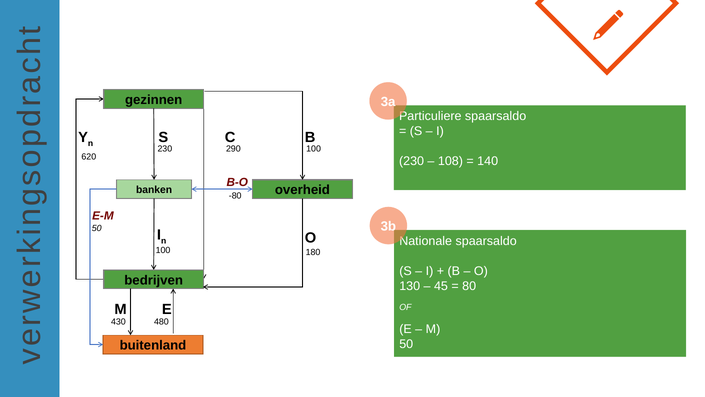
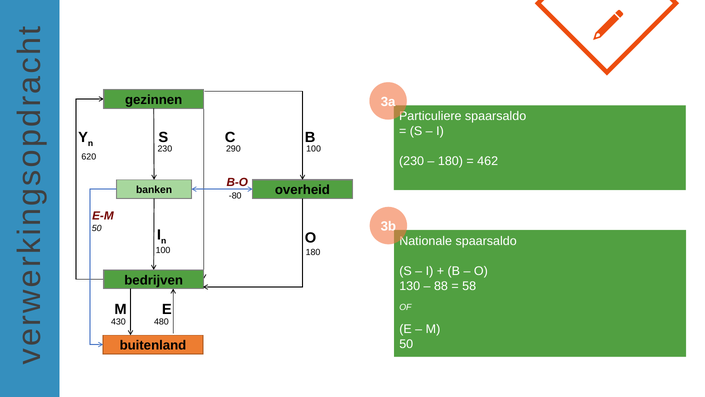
108: 108 -> 180 (450, 161)
140: 140 -> 462 (488, 161)
45: 45 -> 88 (441, 286)
80: 80 -> 58 (469, 286)
